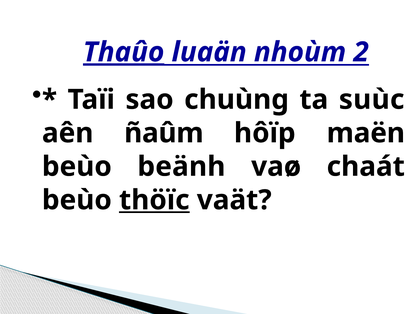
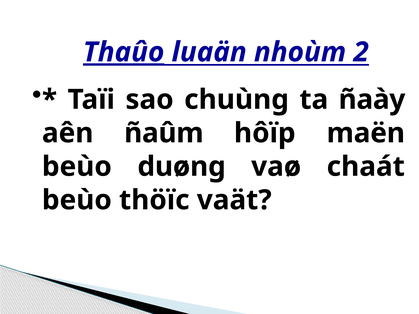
suùc: suùc -> ñaày (372, 100)
beänh: beänh -> duøng (182, 167)
thöïc underline: present -> none (154, 200)
